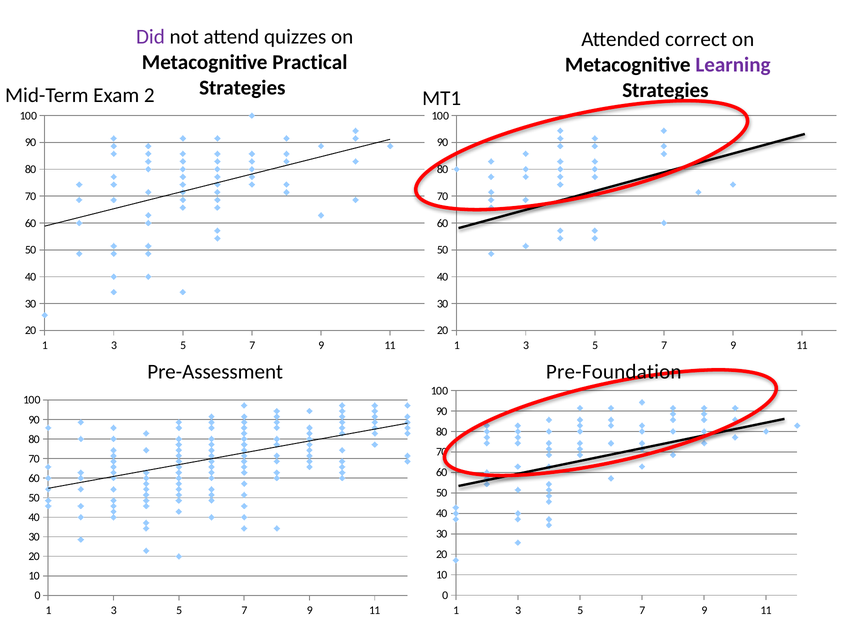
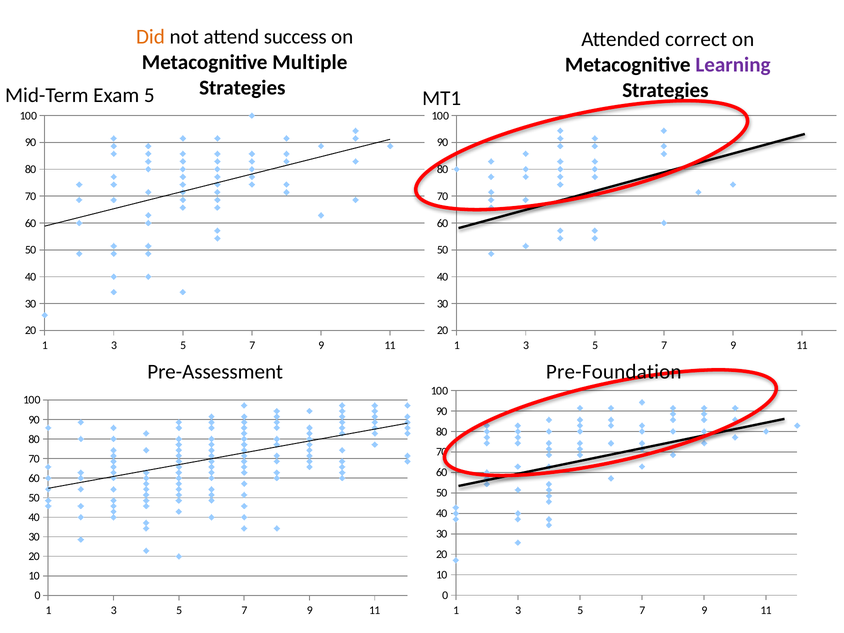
Did colour: purple -> orange (150, 37)
quizzes: quizzes -> success (295, 37)
Practical: Practical -> Multiple (310, 62)
Exam 2: 2 -> 5 (149, 95)
